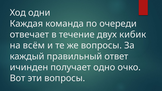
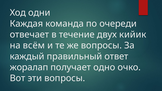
кибик: кибик -> кийик (133, 35)
ичинден: ичинден -> жоралап (29, 67)
